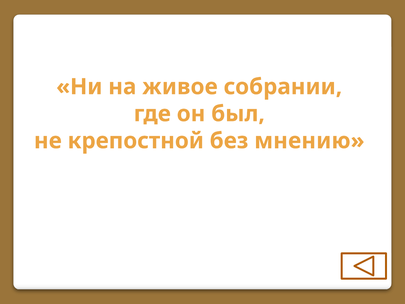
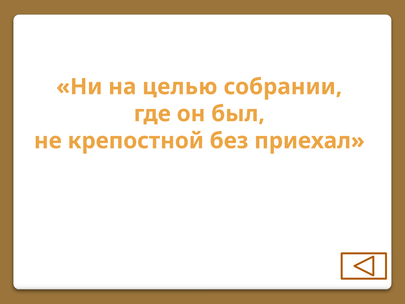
живое: живое -> целью (180, 87)
мнению: мнению -> приехал (309, 141)
